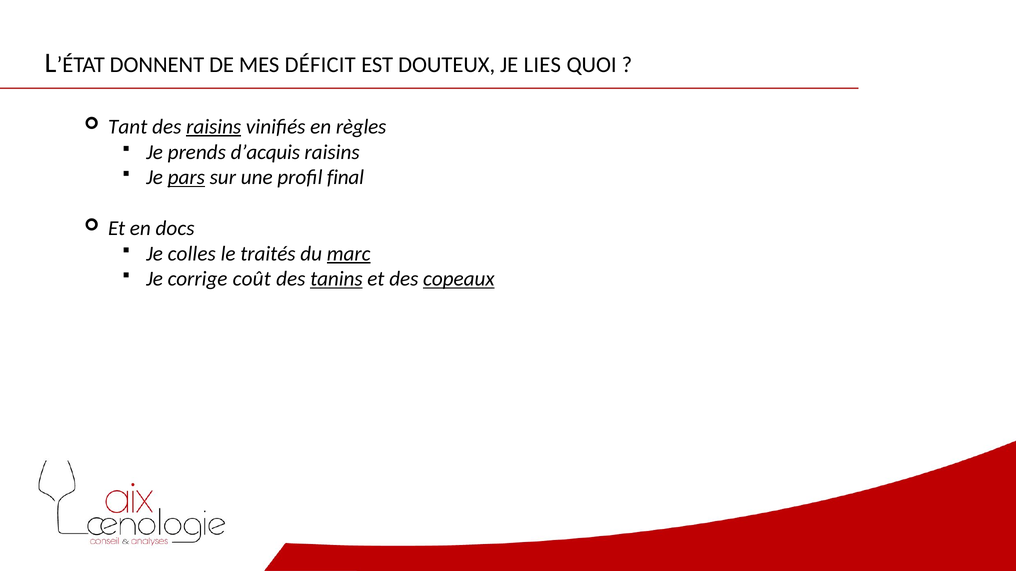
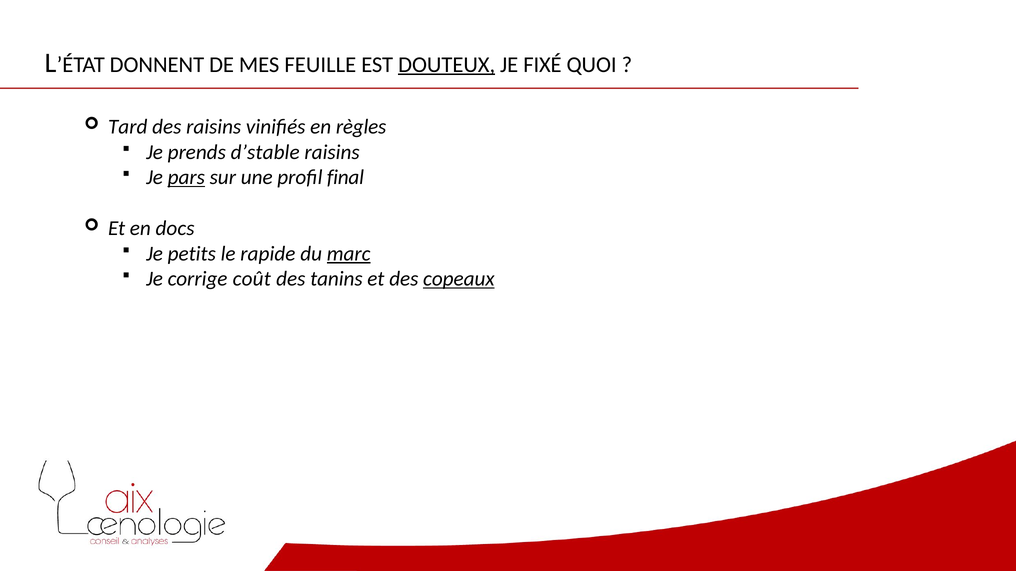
DÉFICIT: DÉFICIT -> FEUILLE (320, 65)
DOUTEUX underline: none -> present (447, 65)
LIES: LIES -> FIXÉ (542, 65)
Tant: Tant -> Tard (128, 127)
raisins underline: present -> none (214, 127)
d’acquis: d’acquis -> d’stable (265, 152)
colles: colles -> petits (192, 254)
traités: traités -> rapide (268, 254)
tanins underline: present -> none (336, 279)
